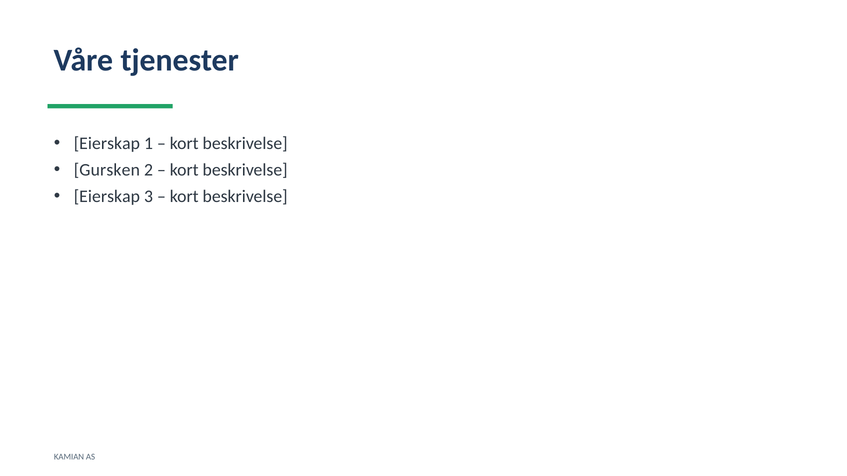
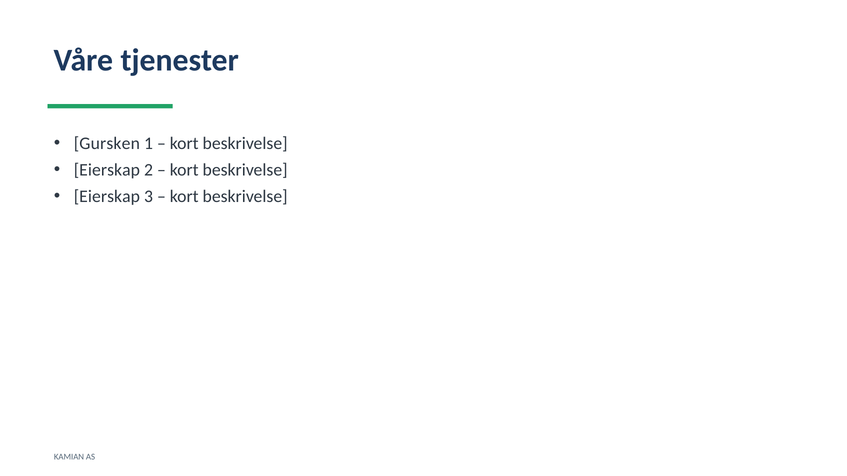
Eierskap: Eierskap -> Gursken (107, 143)
Gursken: Gursken -> Eierskap (107, 170)
